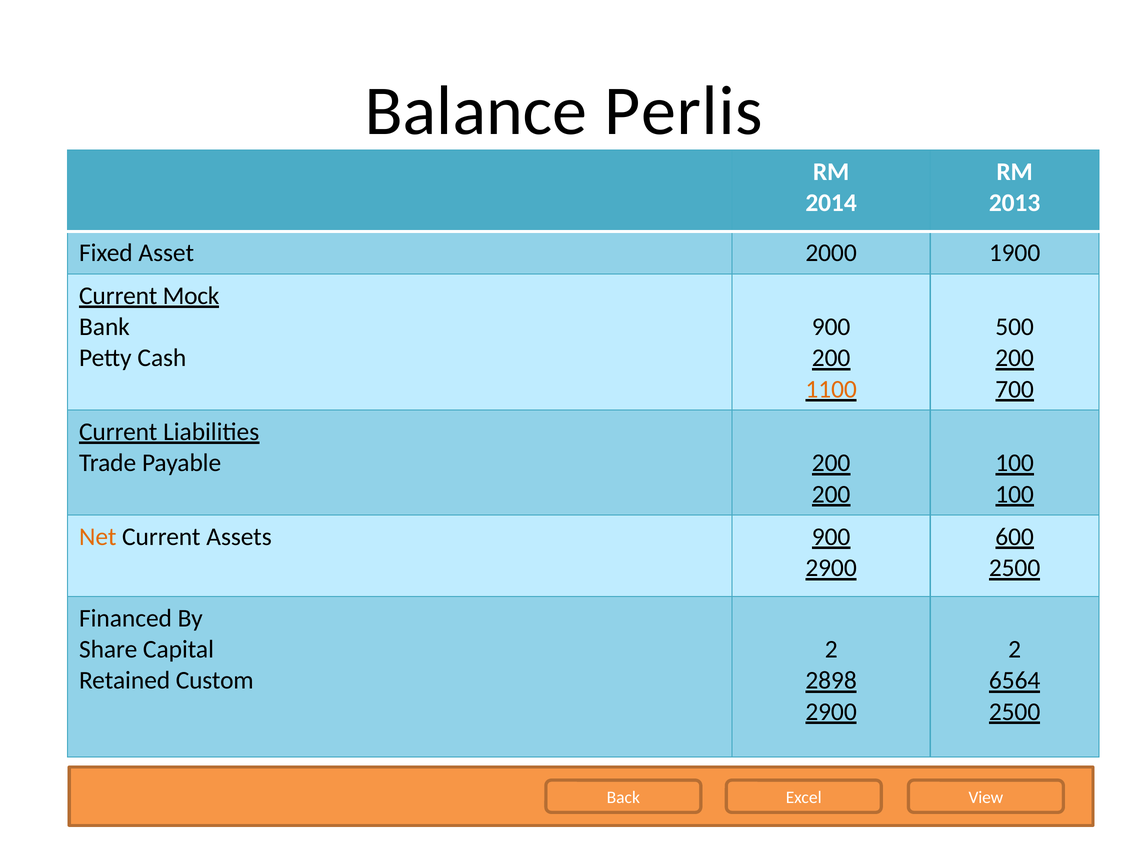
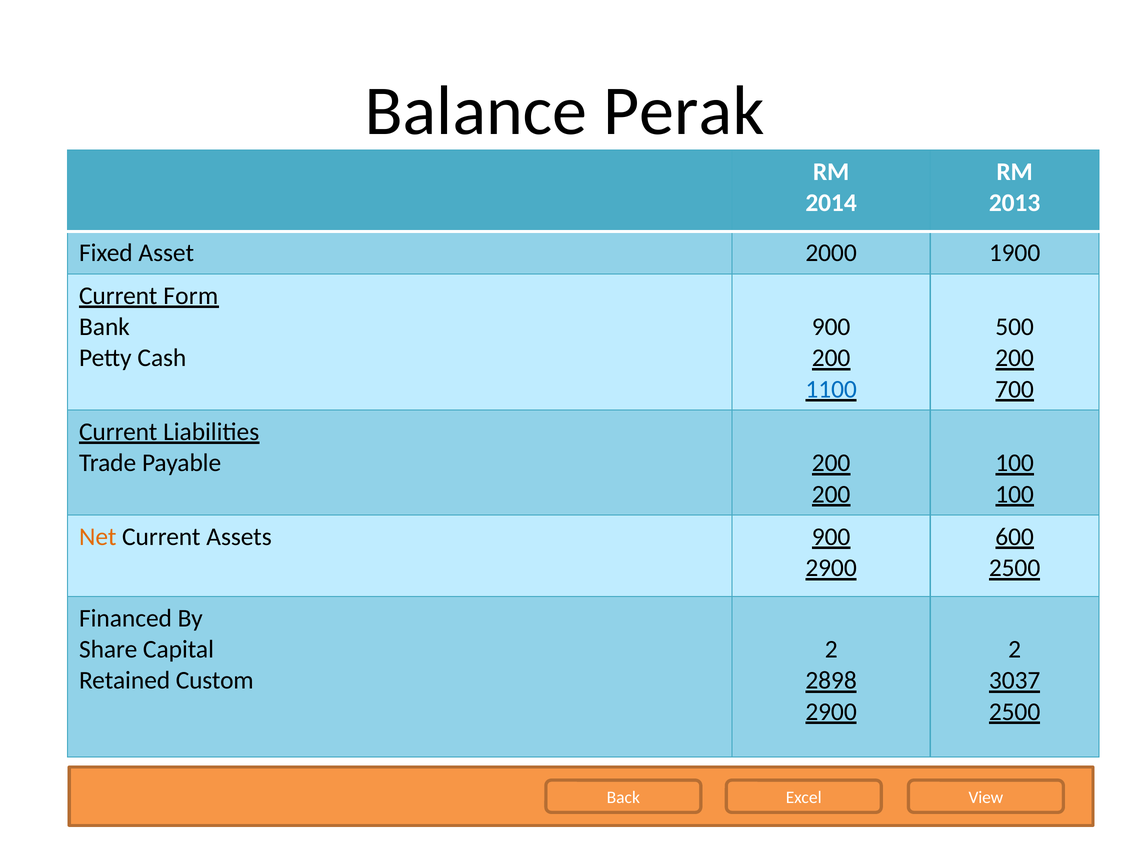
Perlis: Perlis -> Perak (684, 111)
Mock: Mock -> Form (191, 296)
1100 colour: orange -> blue (831, 389)
6564: 6564 -> 3037 (1015, 680)
